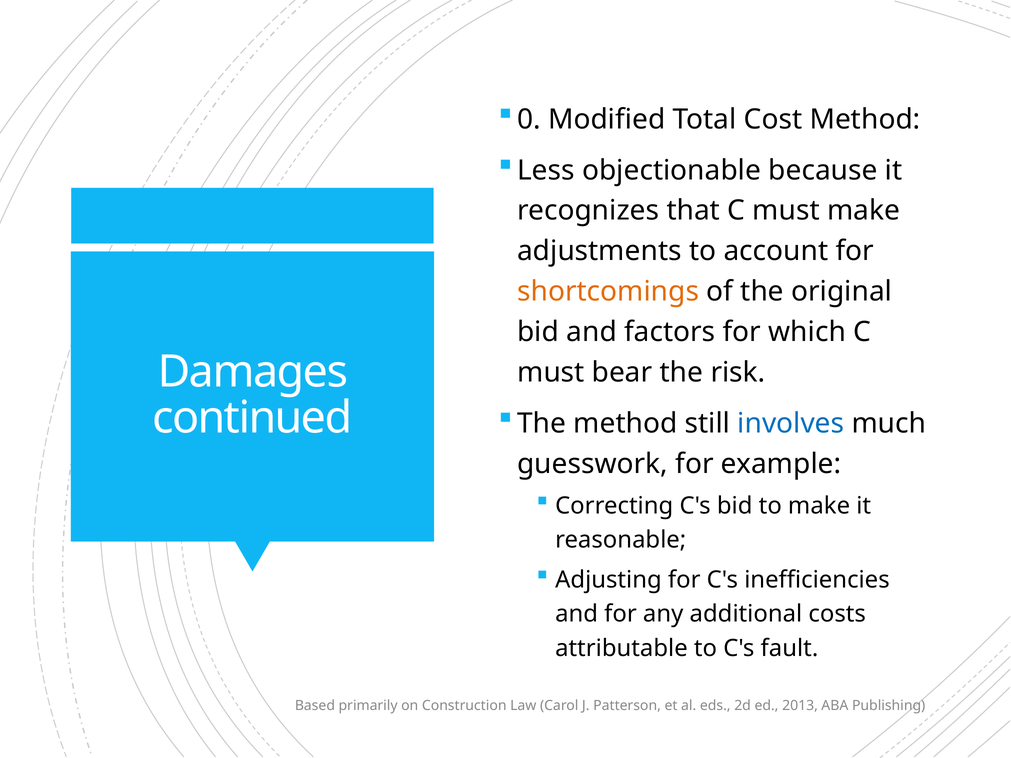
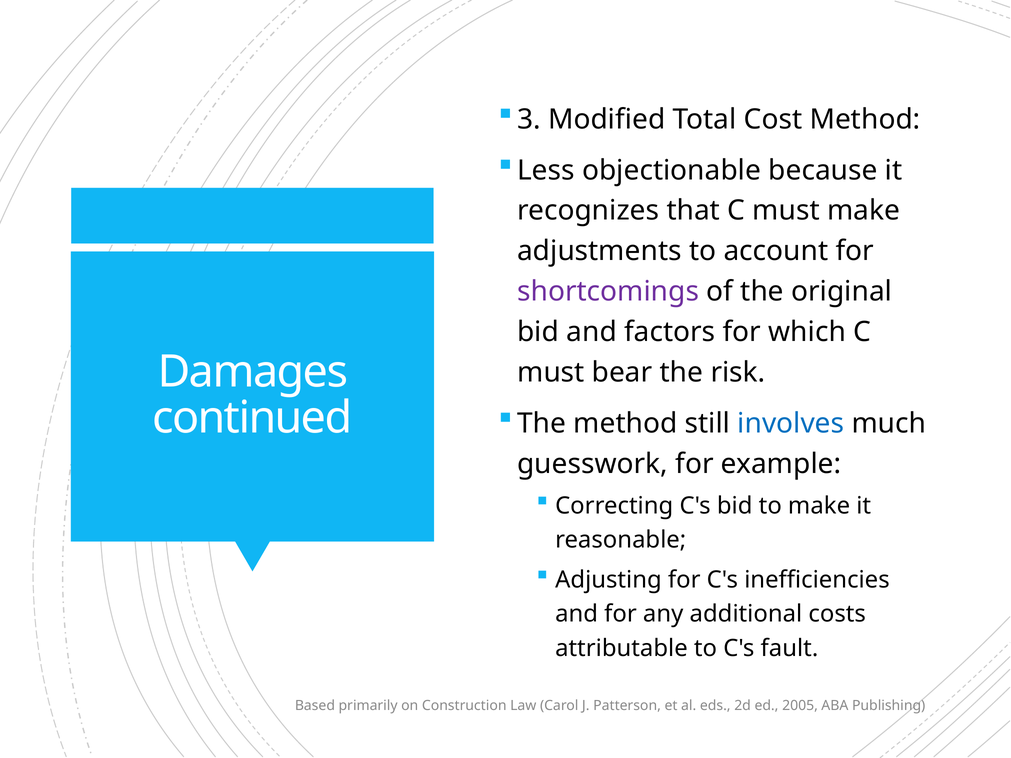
0: 0 -> 3 (529, 119)
shortcomings colour: orange -> purple (608, 292)
2013: 2013 -> 2005 (800, 706)
